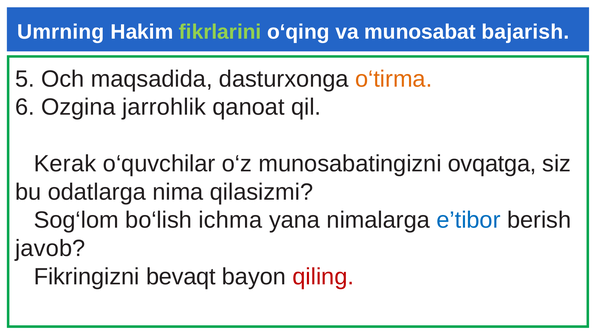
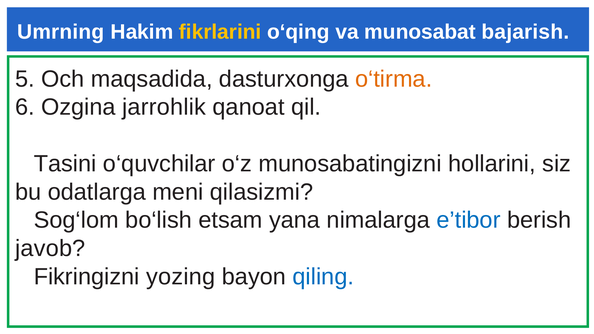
fikrlarini colour: light green -> yellow (220, 32)
Kerak: Kerak -> Tasini (65, 164)
ovqatga: ovqatga -> hollarini (492, 164)
nima: nima -> meni (178, 192)
ichma: ichma -> etsam (231, 220)
bevaqt: bevaqt -> yozing (181, 277)
qiling colour: red -> blue (323, 277)
